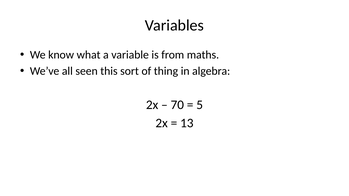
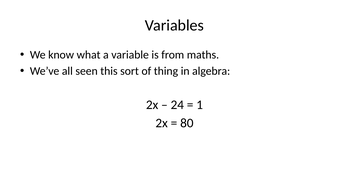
70: 70 -> 24 (177, 105)
5: 5 -> 1 (200, 105)
13: 13 -> 80 (187, 123)
